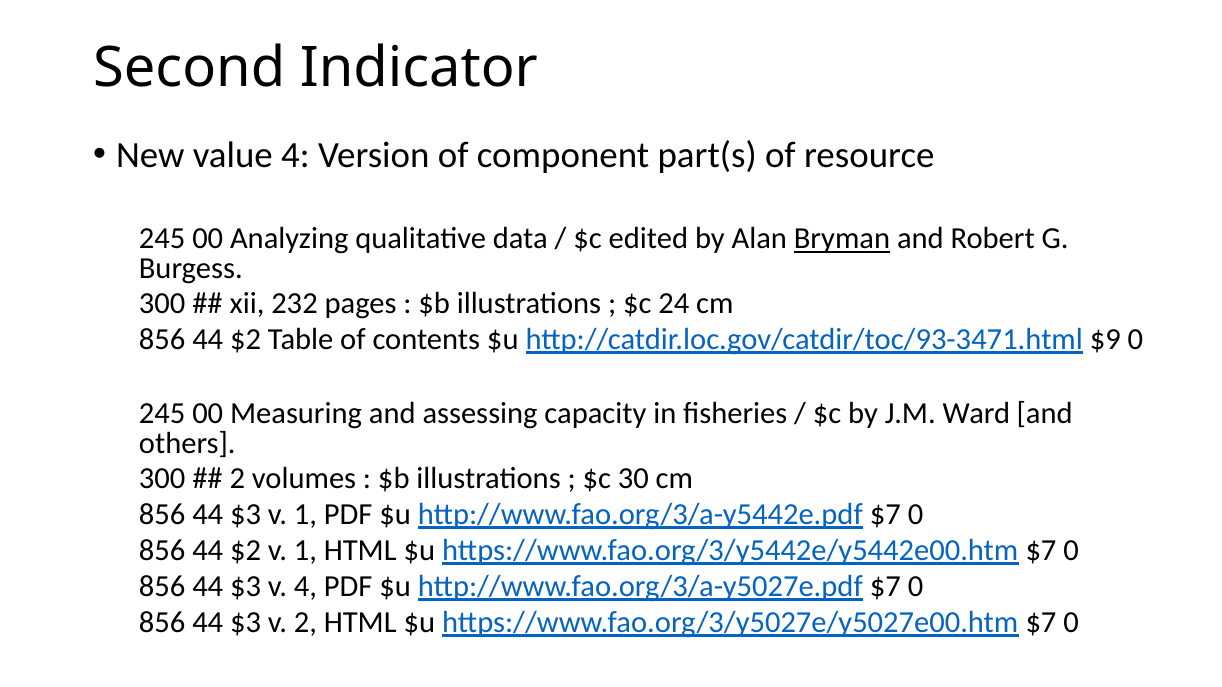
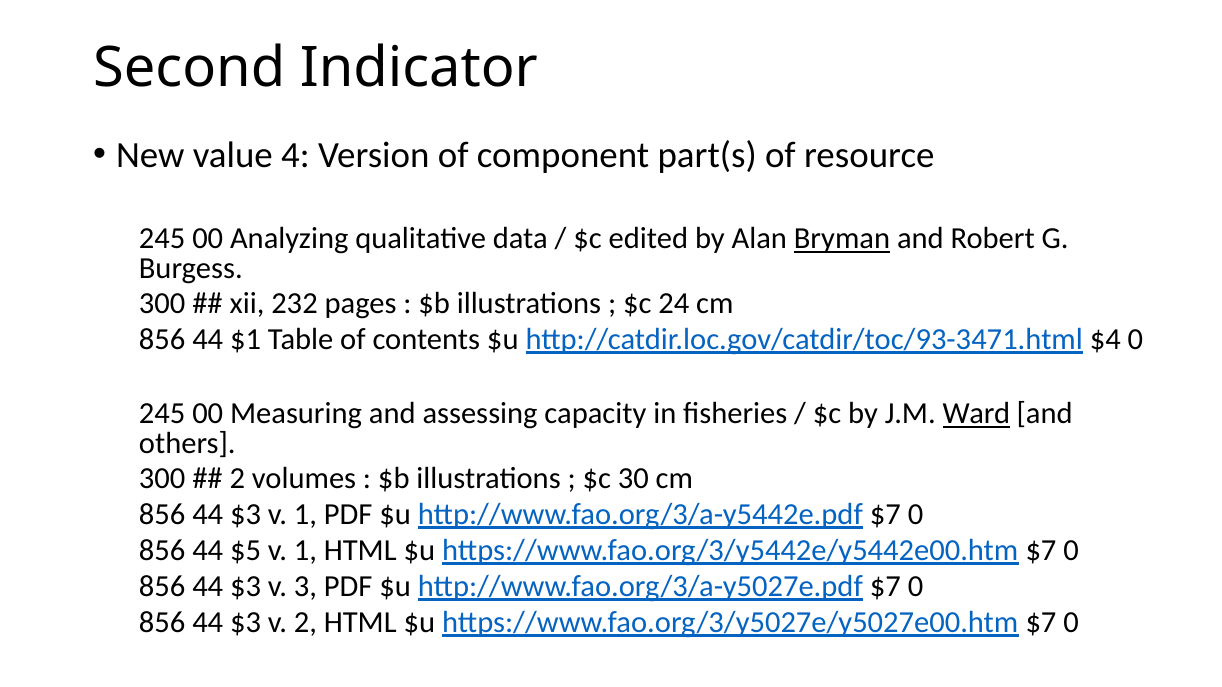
$2: $2 -> $1 (246, 340)
$9: $9 -> $4 (1105, 340)
Ward underline: none -> present (976, 414)
$2: $2 -> $5 (246, 551)
v 4: 4 -> 3 (305, 587)
